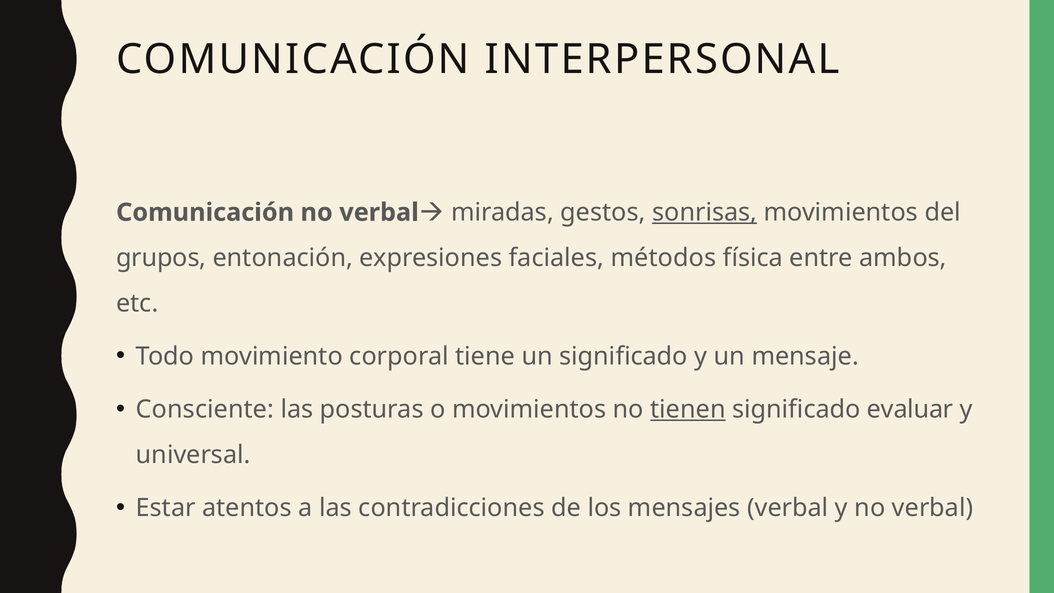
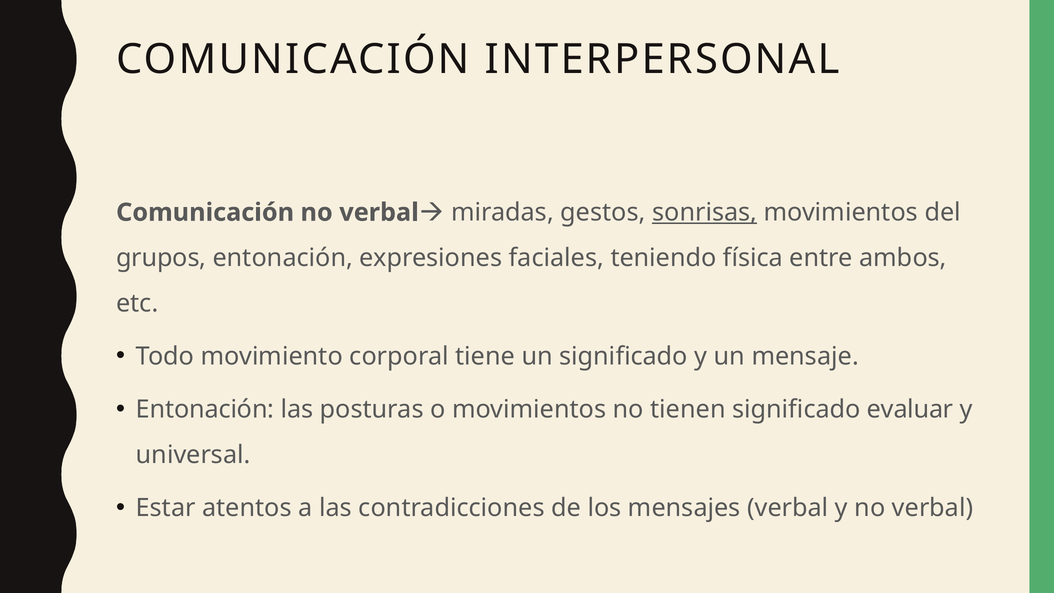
métodos: métodos -> teniendo (663, 258)
Consciente: Consciente -> Entonación (205, 409)
tienen underline: present -> none (688, 409)
